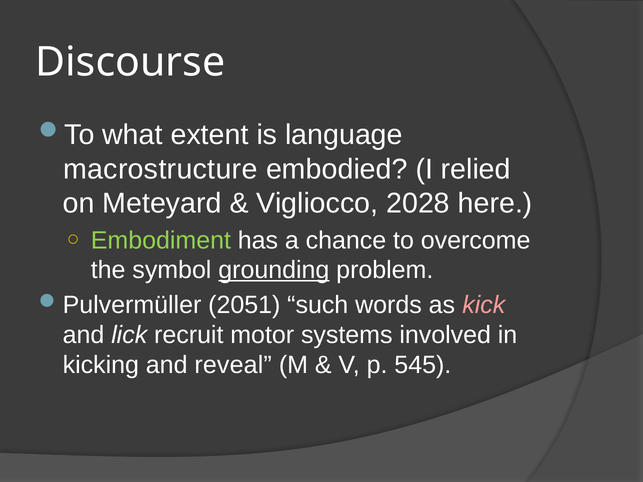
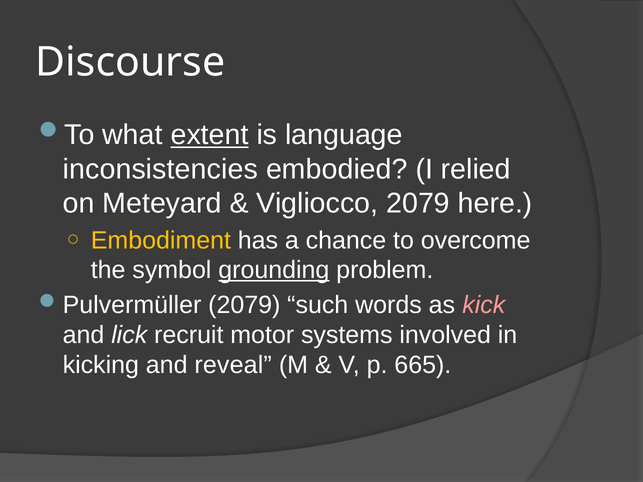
extent underline: none -> present (210, 135)
macrostructure: macrostructure -> inconsistencies (160, 169)
Vigliocco 2028: 2028 -> 2079 (418, 204)
Embodiment colour: light green -> yellow (161, 240)
2051: 2051 -> 2079 (244, 305)
545: 545 -> 665 (423, 365)
